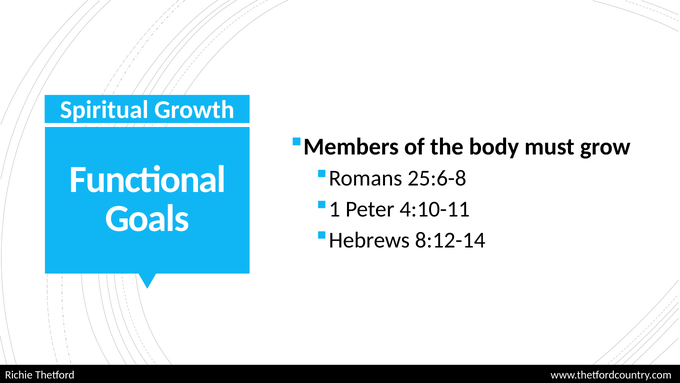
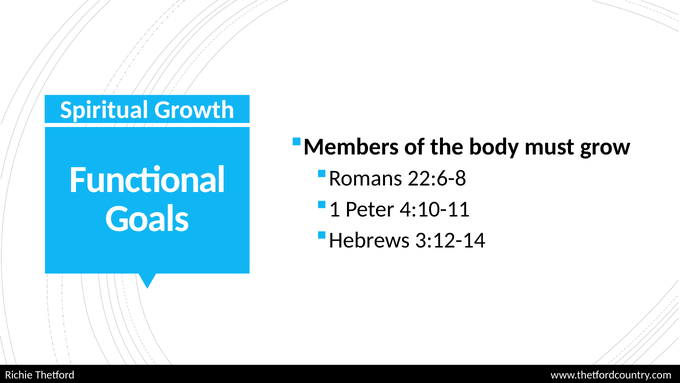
25:6-8: 25:6-8 -> 22:6-8 (437, 178)
8:12-14: 8:12-14 -> 3:12-14 (450, 240)
